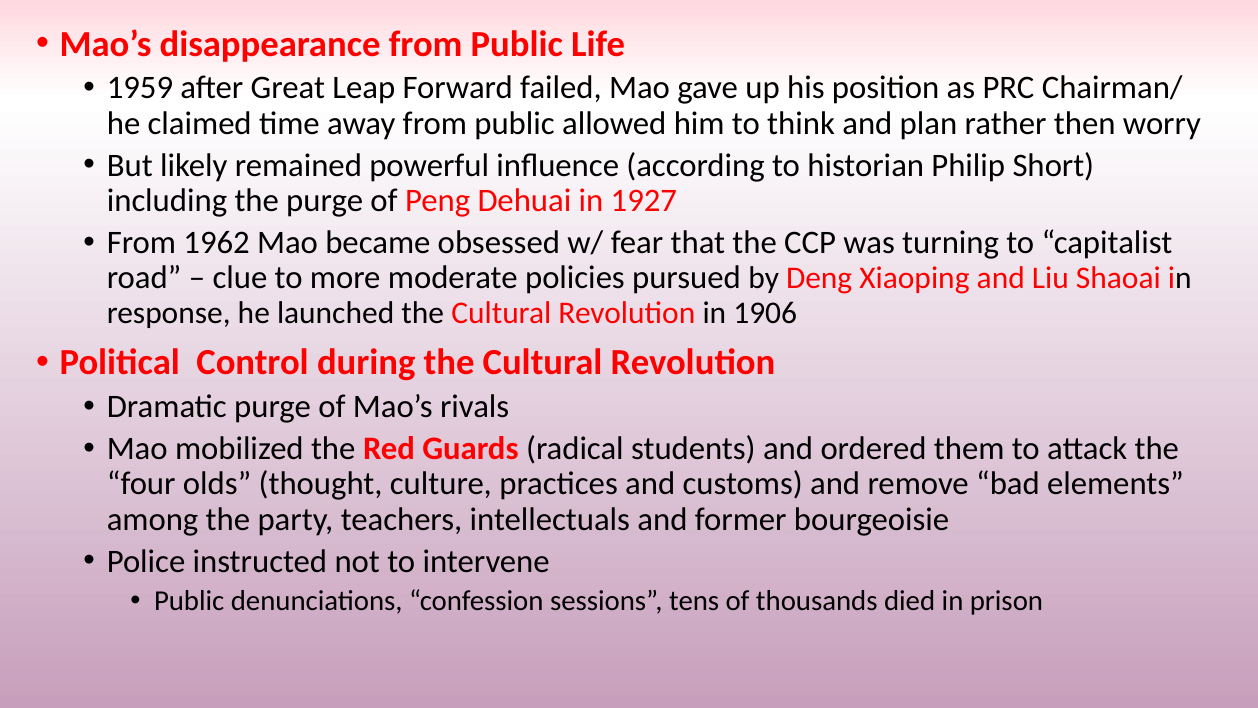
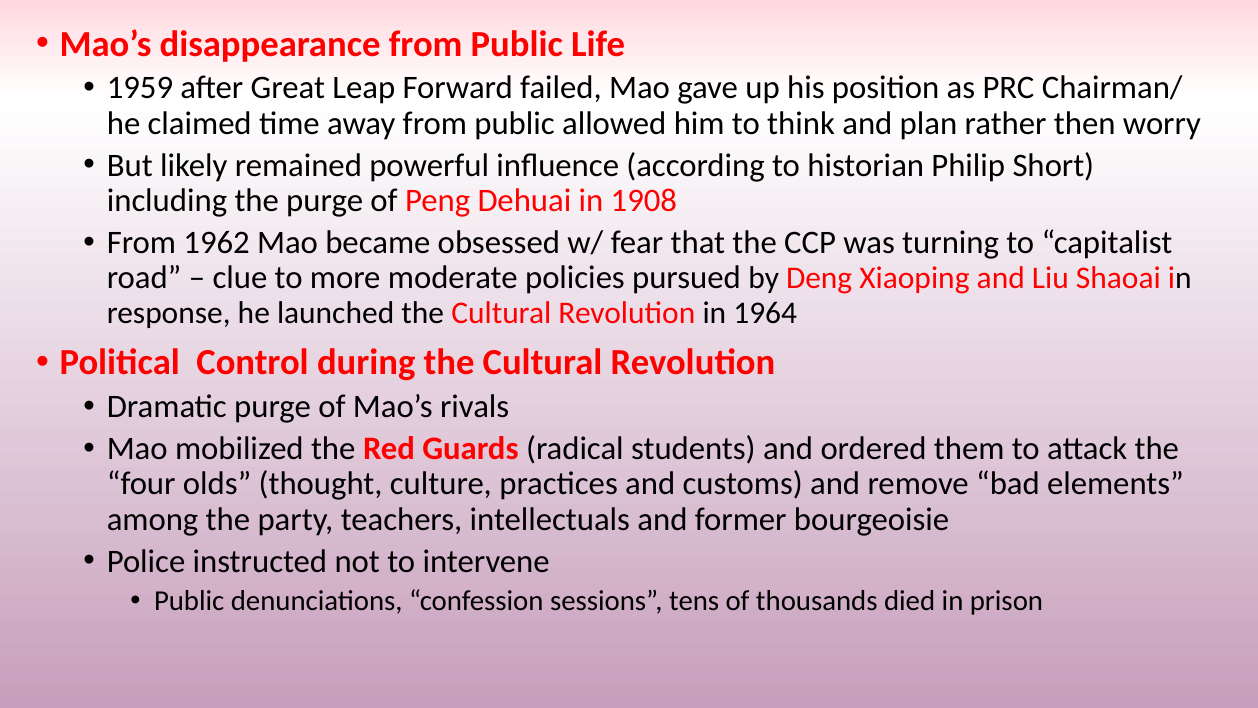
1927: 1927 -> 1908 (644, 201)
1906: 1906 -> 1964 (765, 313)
